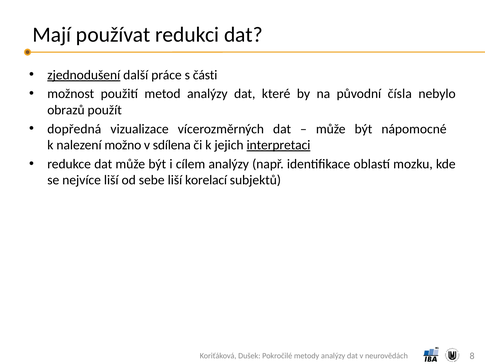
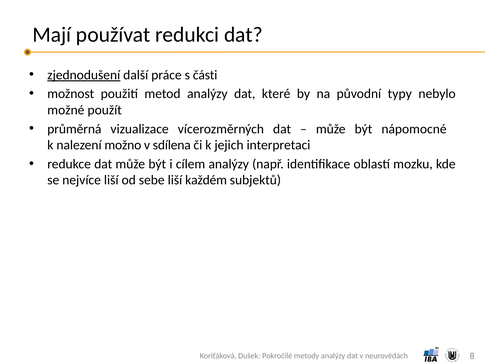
čísla: čísla -> typy (400, 94)
obrazů: obrazů -> možné (66, 110)
dopředná: dopředná -> průměrná (74, 129)
interpretaci underline: present -> none (278, 145)
korelací: korelací -> každém (206, 180)
